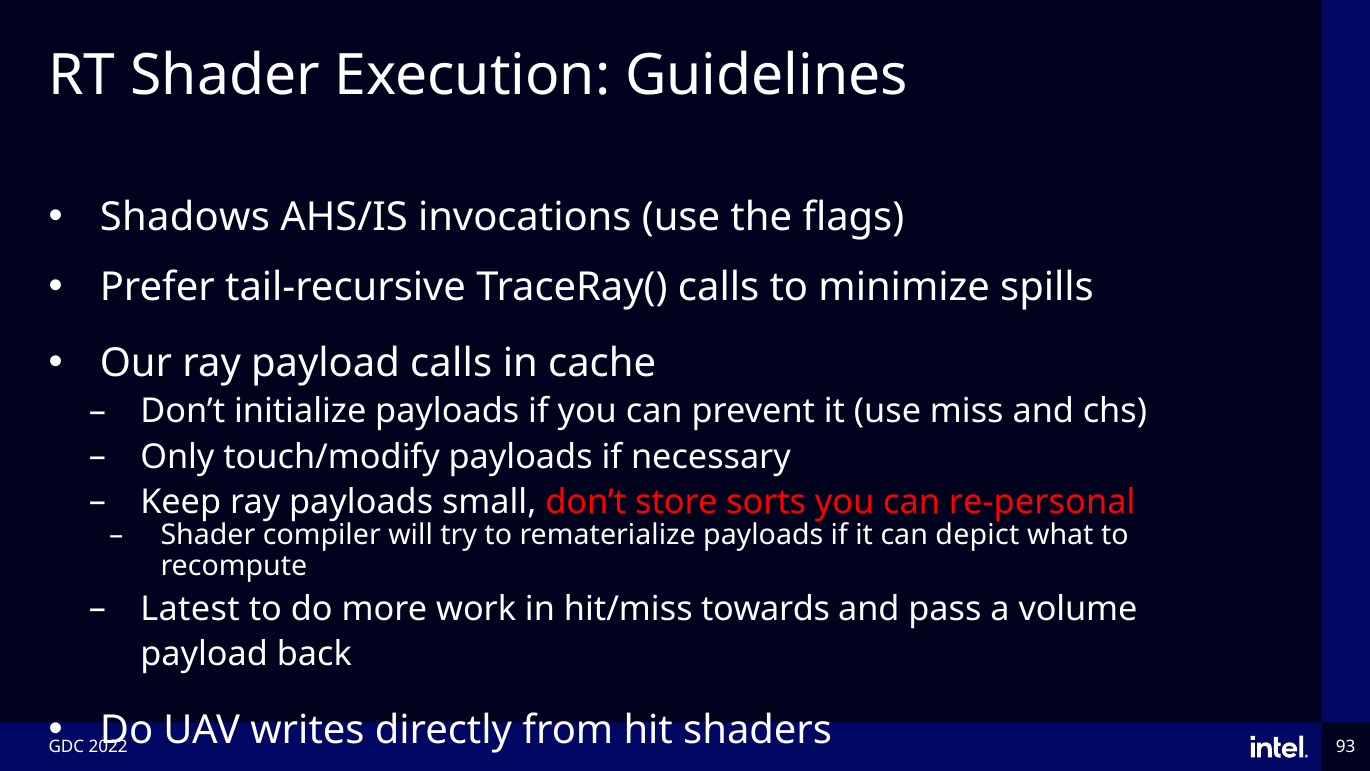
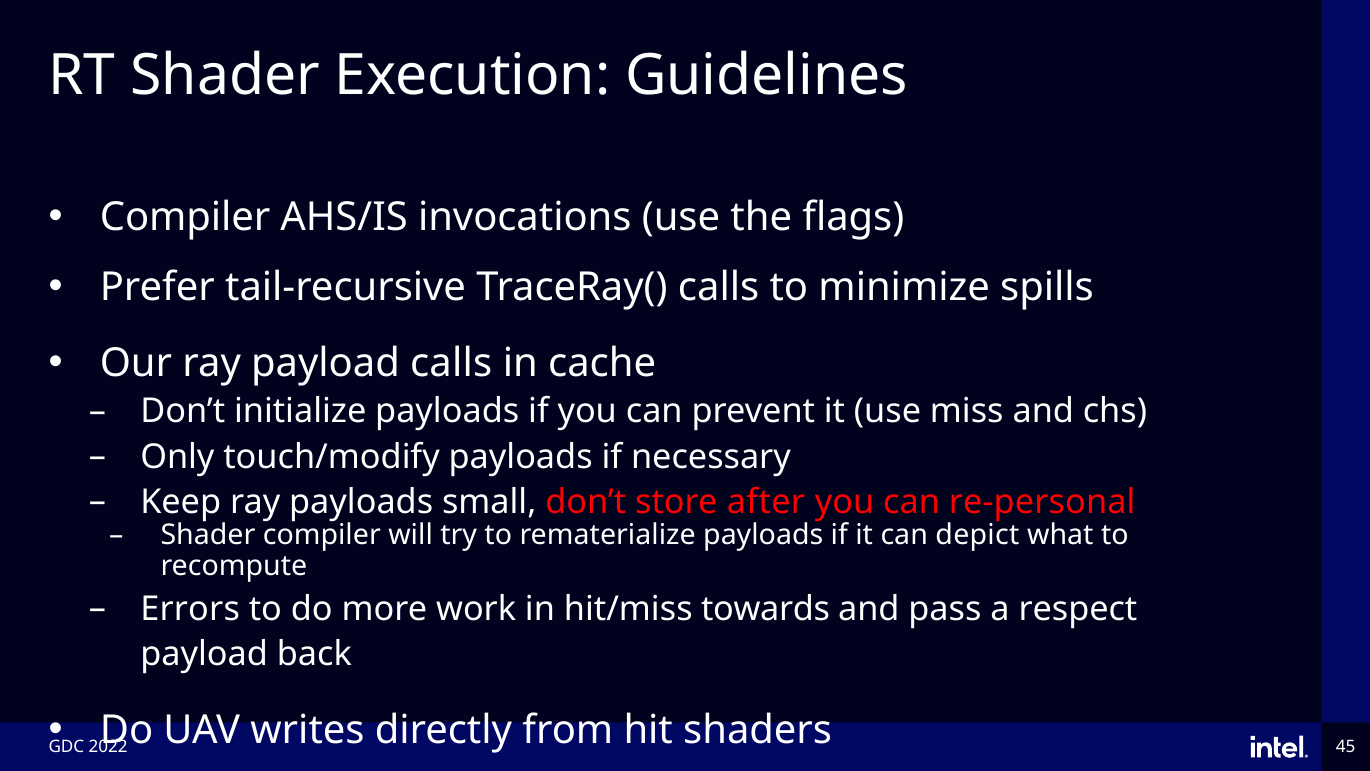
Shadows: Shadows -> Compiler (185, 218)
sorts: sorts -> after (766, 502)
Latest: Latest -> Errors (190, 609)
volume: volume -> respect (1078, 609)
93: 93 -> 45 (1346, 746)
